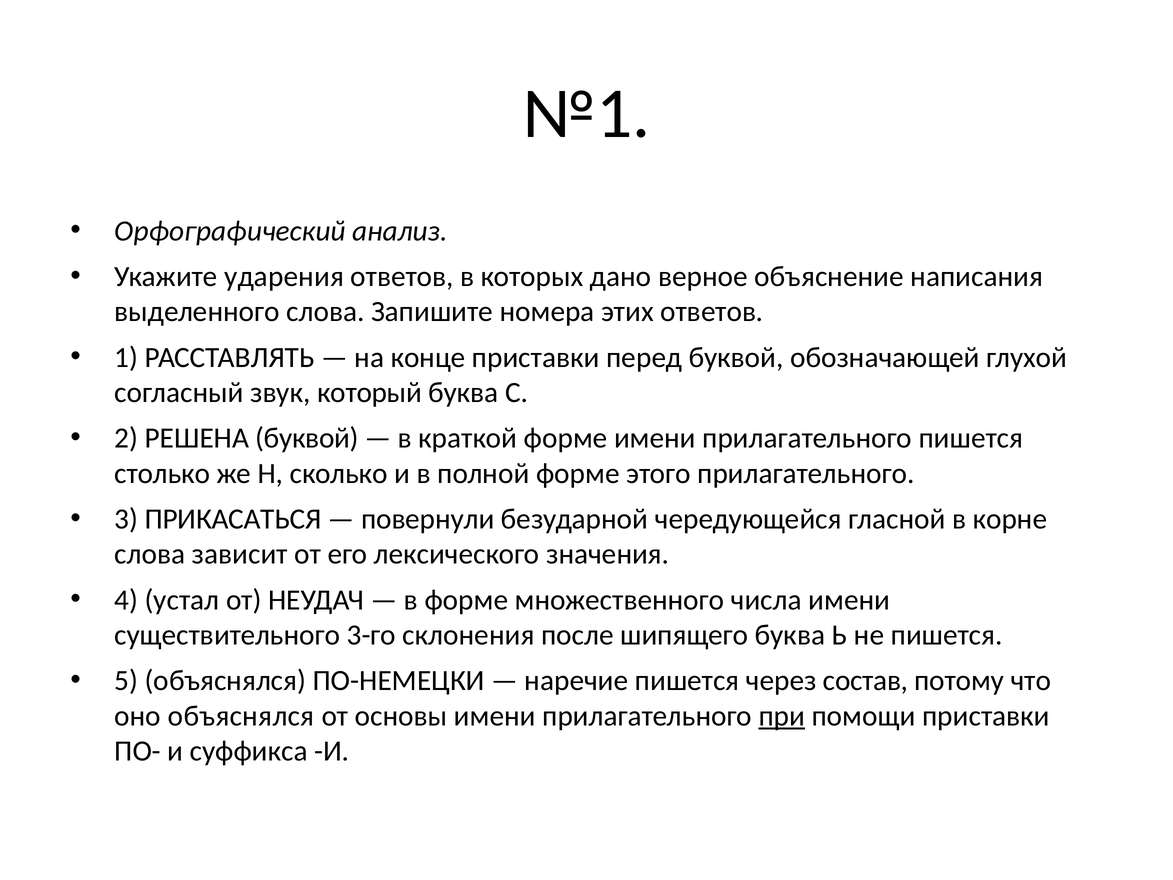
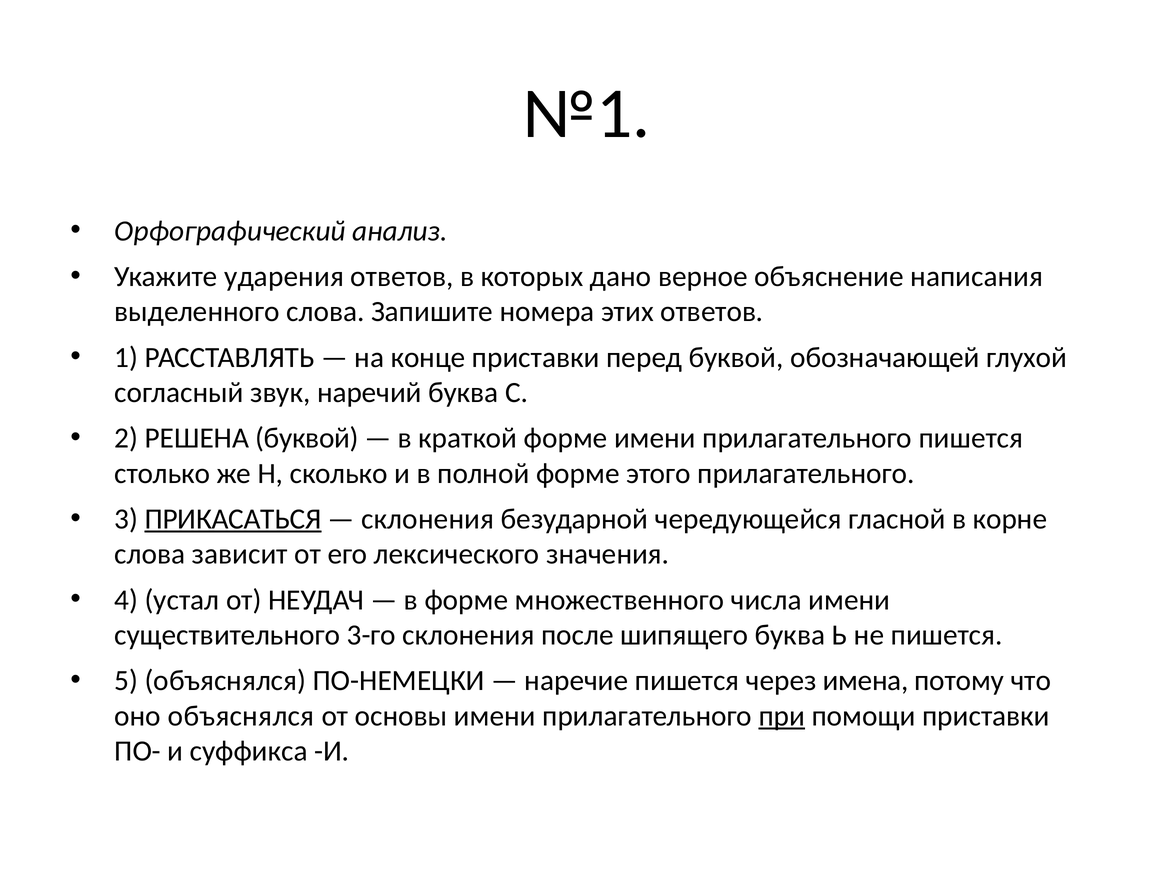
который: который -> наречий (369, 392)
ПРИКАСАТЬСЯ underline: none -> present (233, 519)
повернули: повернули -> склонения (428, 519)
состав: состав -> имена (866, 680)
